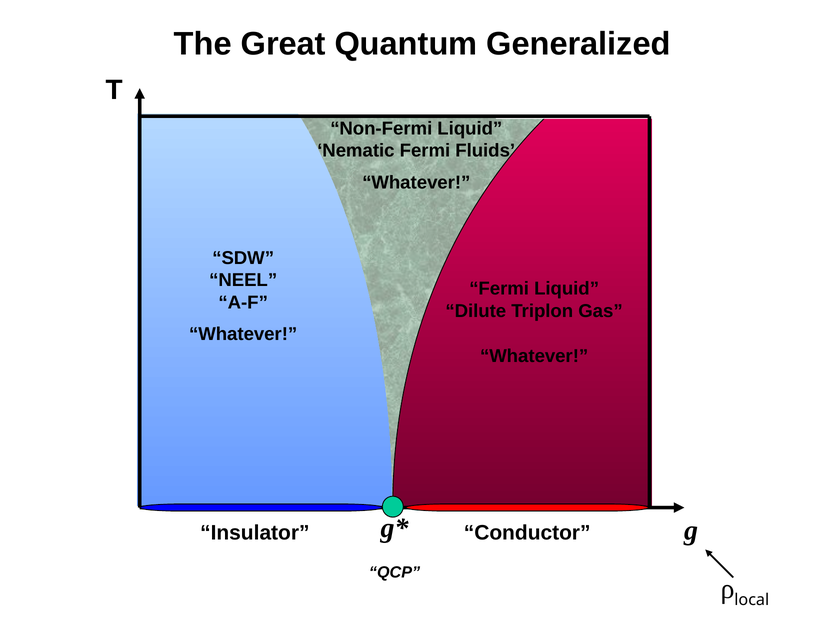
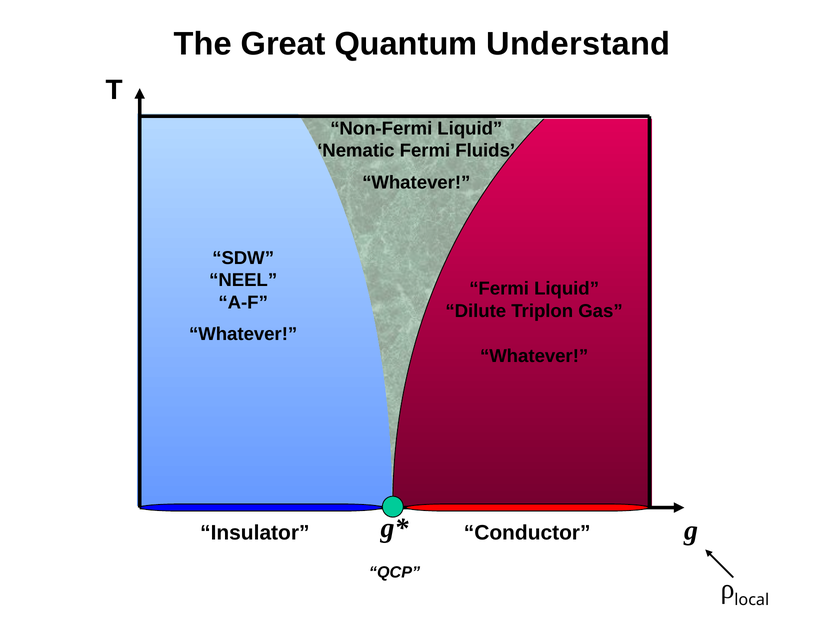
Generalized: Generalized -> Understand (578, 44)
